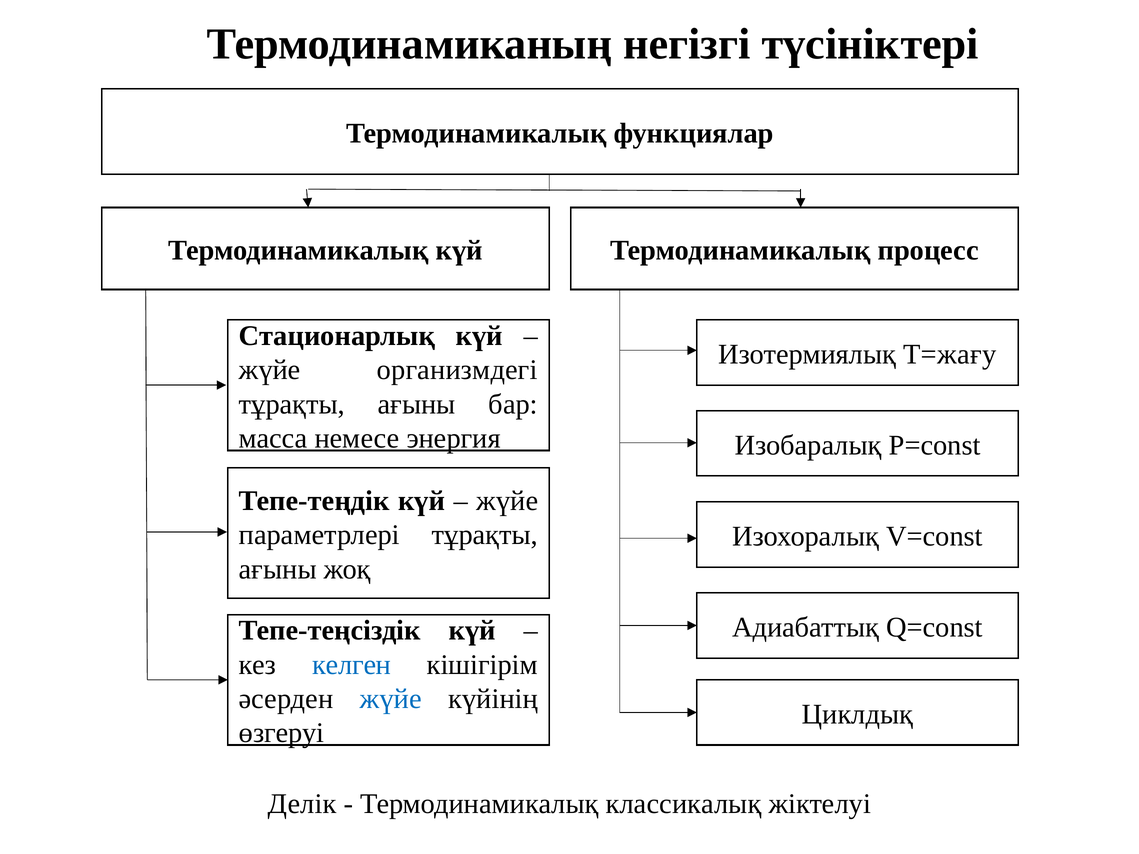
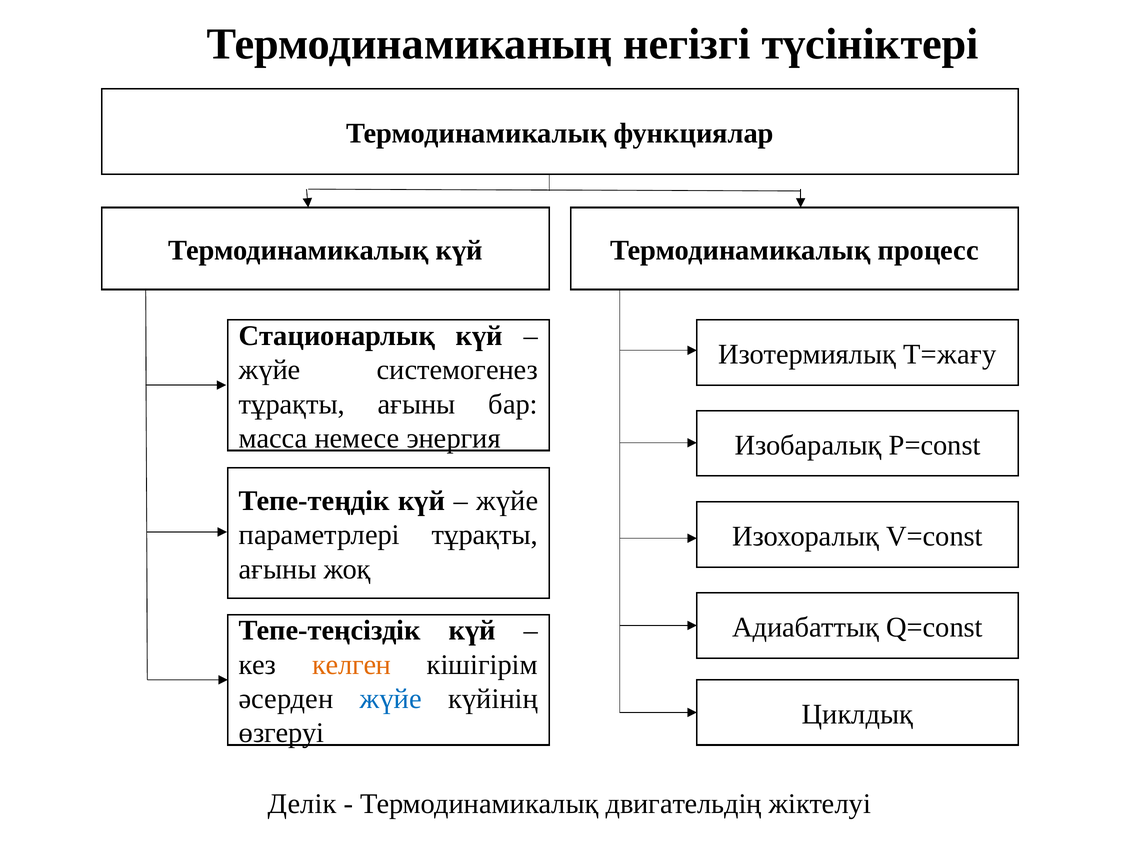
организмдегі: организмдегі -> системогенез (457, 370)
келген colour: blue -> orange (352, 665)
классикалық: классикалық -> двигательдің (684, 804)
